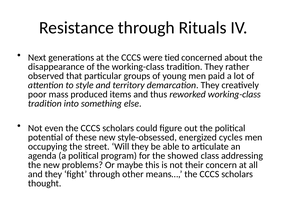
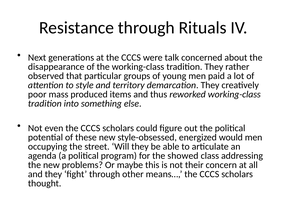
tied: tied -> talk (172, 58)
cycles: cycles -> would (231, 138)
